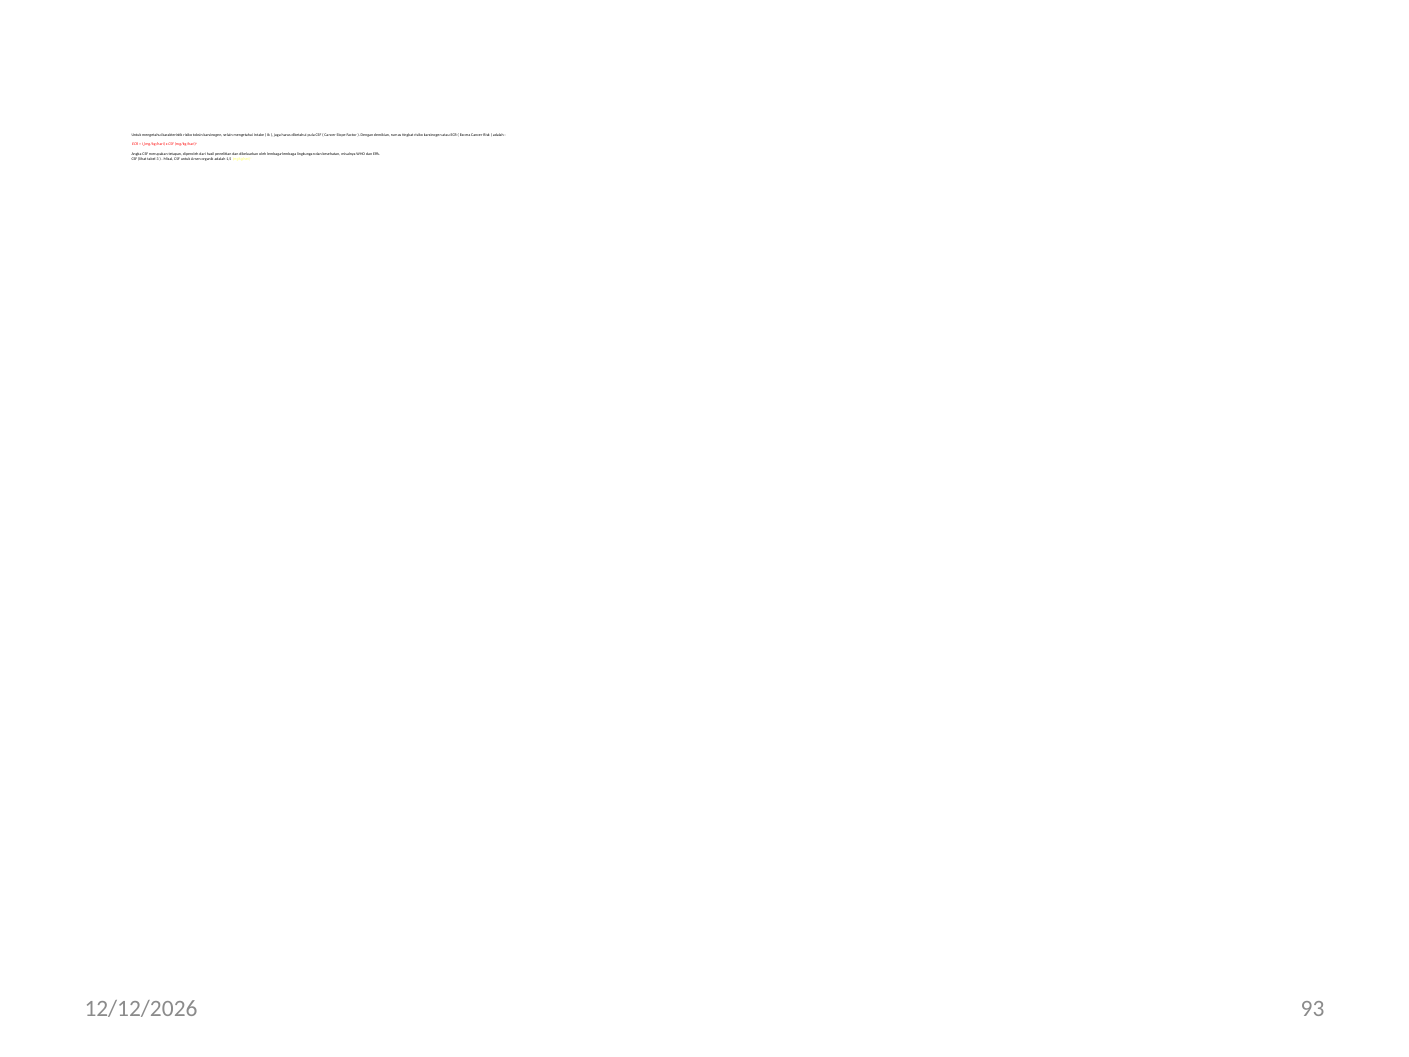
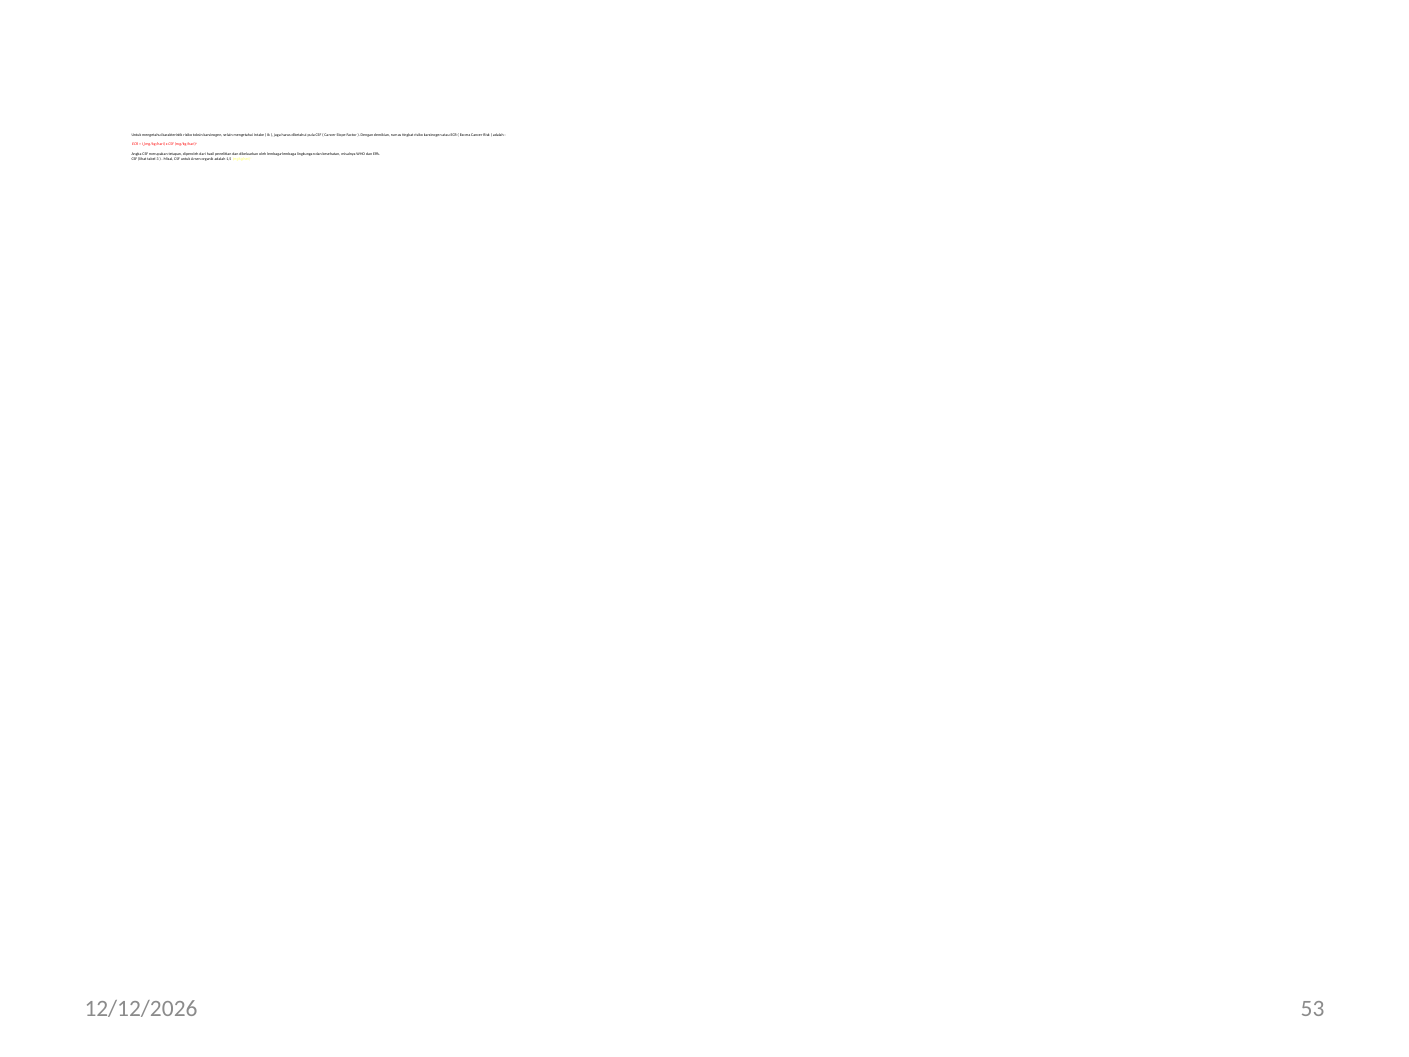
93: 93 -> 53 (1313, 1009)
